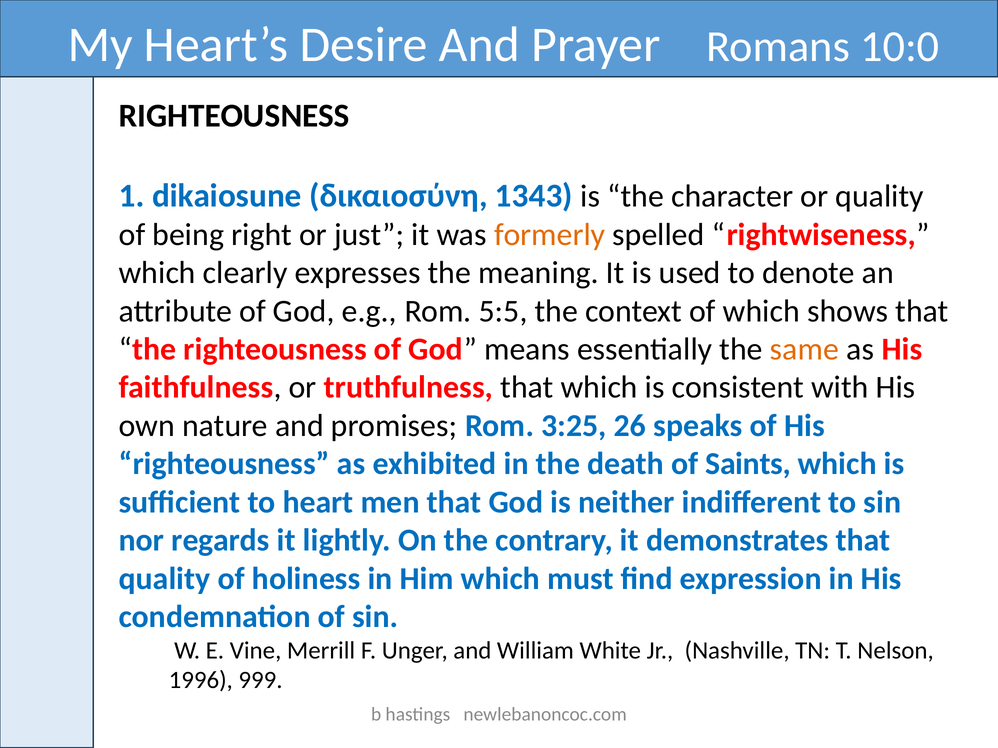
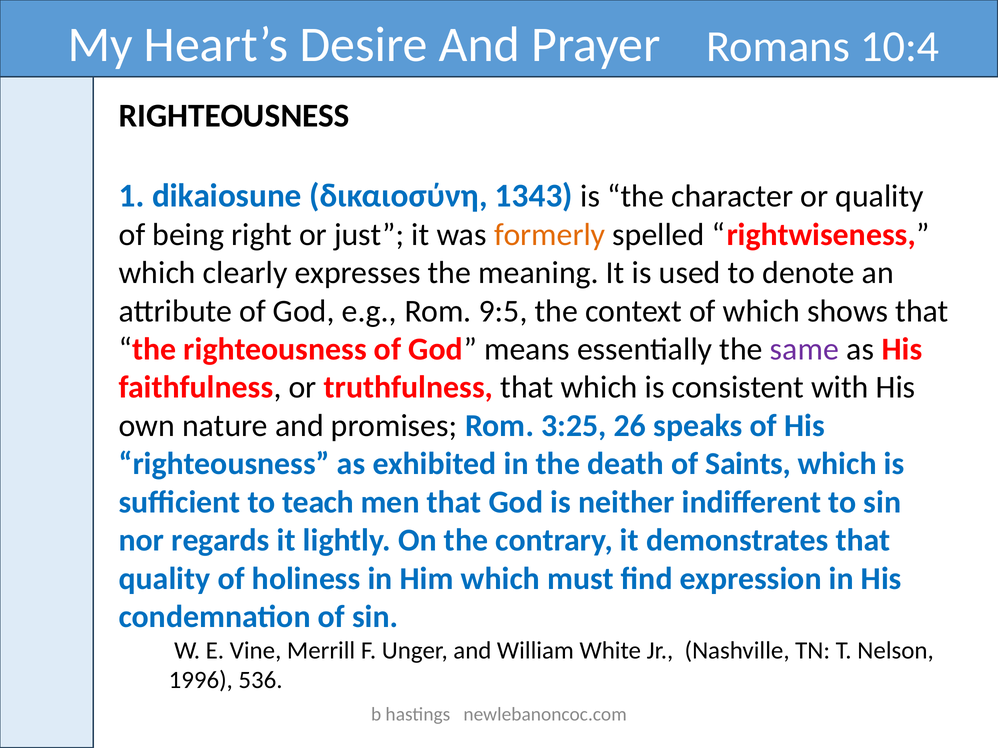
10:0: 10:0 -> 10:4 (900, 47)
5:5: 5:5 -> 9:5 (503, 311)
same colour: orange -> purple (804, 350)
heart: heart -> teach (318, 502)
999: 999 -> 536 (260, 681)
